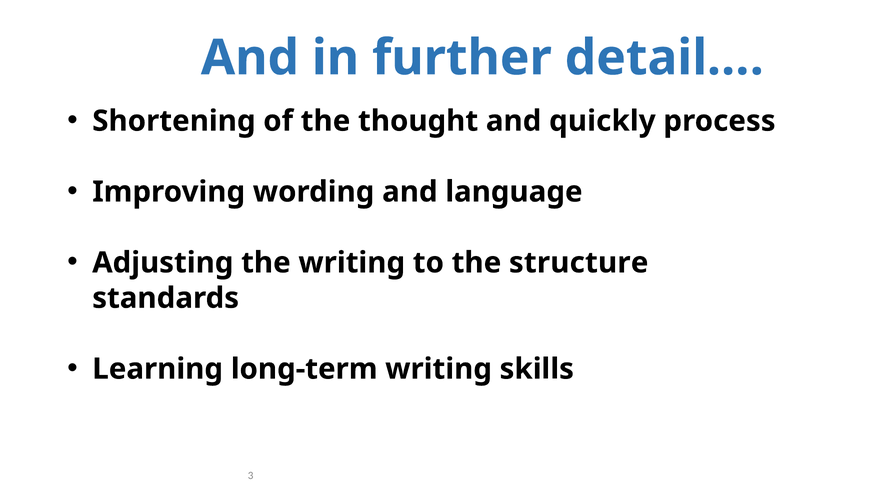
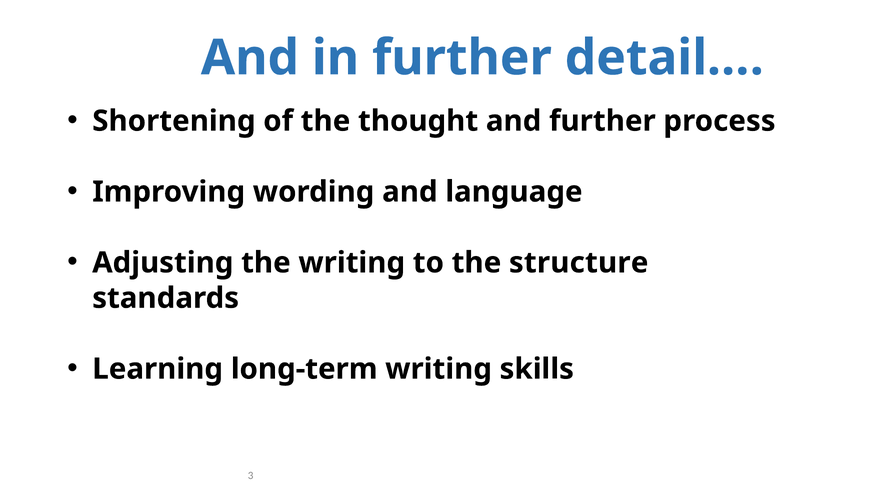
and quickly: quickly -> further (602, 121)
